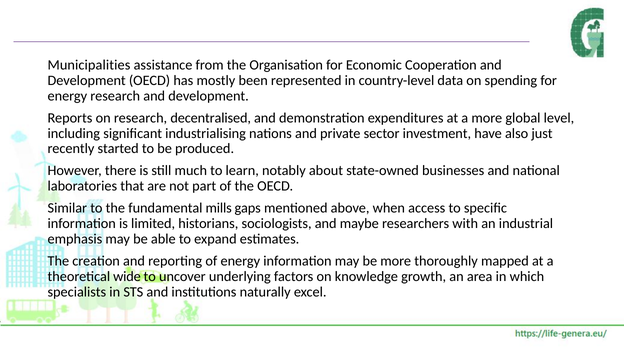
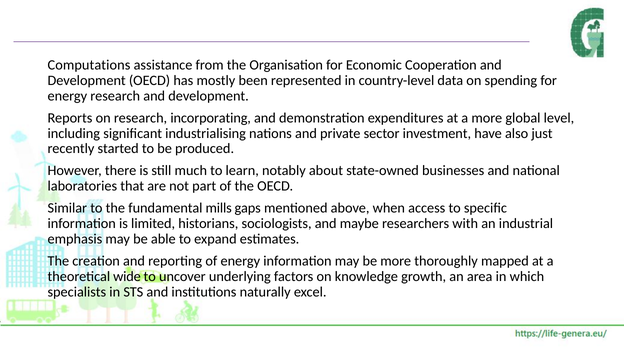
Municipalities: Municipalities -> Computations (89, 65)
decentralised: decentralised -> incorporating (211, 118)
